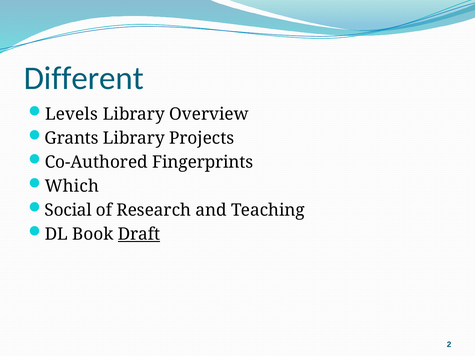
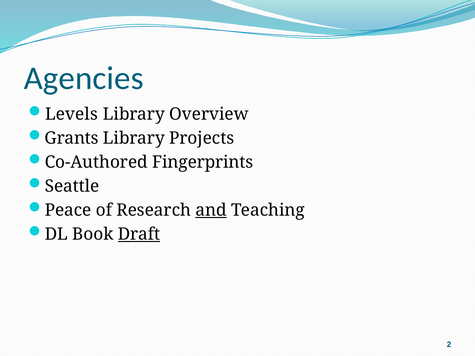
Different: Different -> Agencies (84, 78)
Which: Which -> Seattle (72, 186)
Social: Social -> Peace (68, 210)
and underline: none -> present (211, 210)
